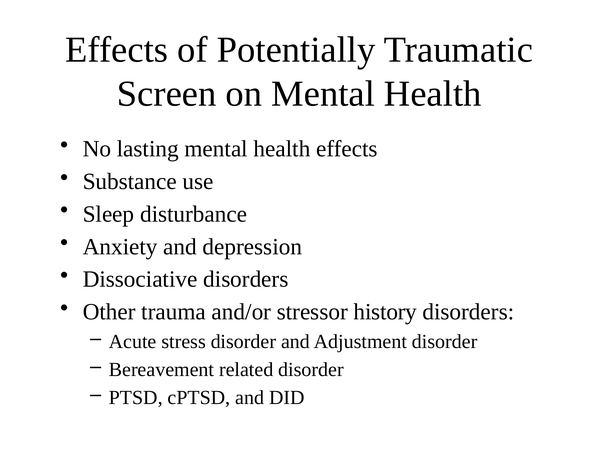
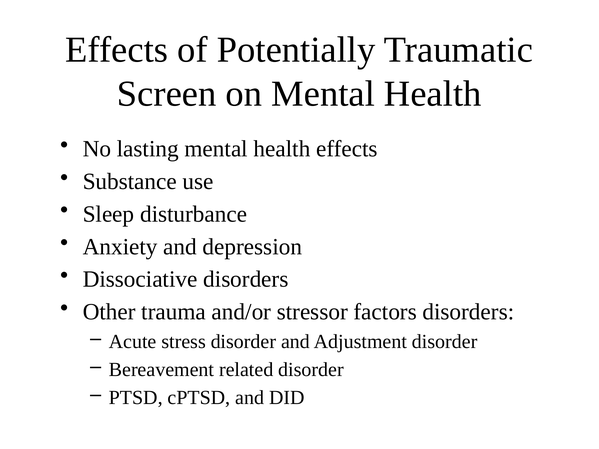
history: history -> factors (385, 312)
